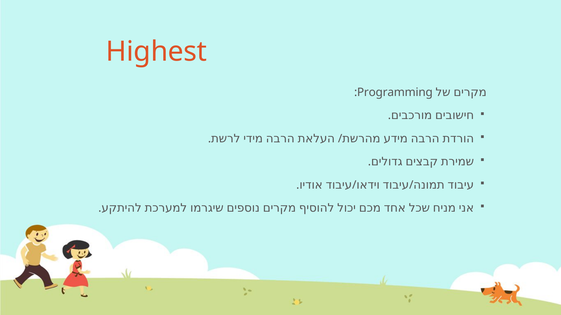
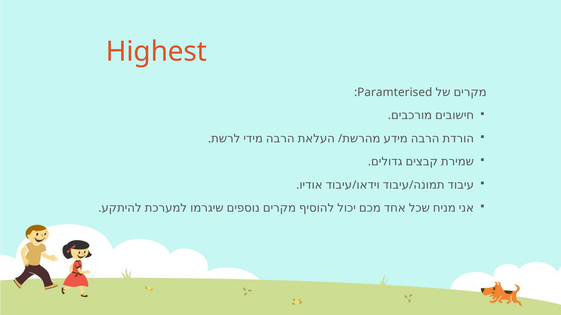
Programming: Programming -> Paramterised (395, 93)
